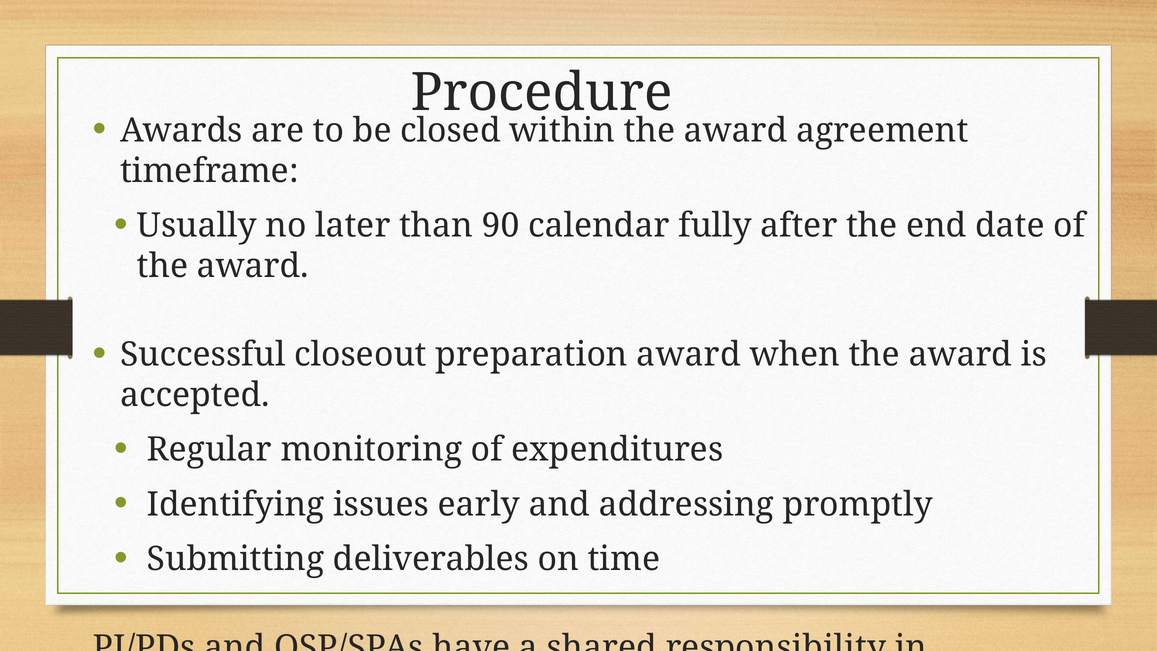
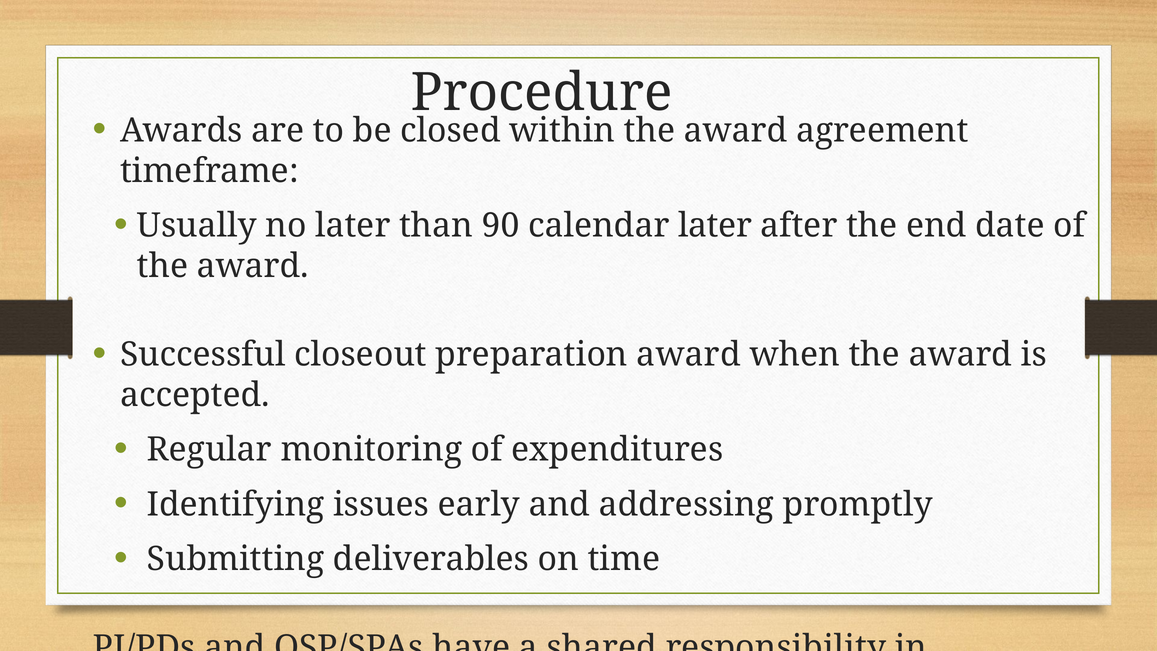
calendar fully: fully -> later (715, 225)
